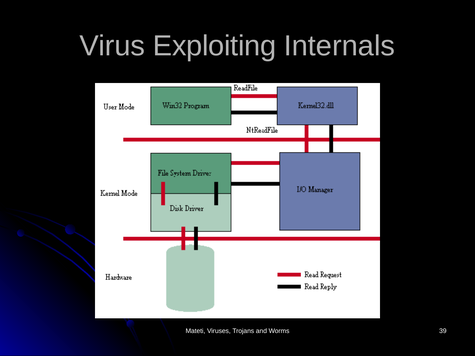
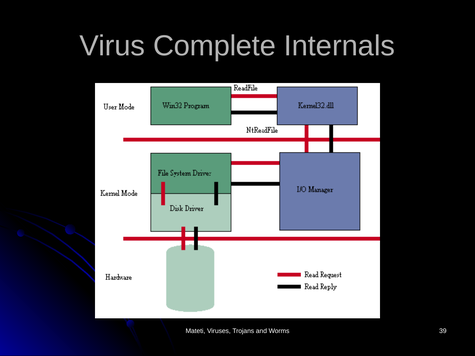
Exploiting: Exploiting -> Complete (215, 46)
